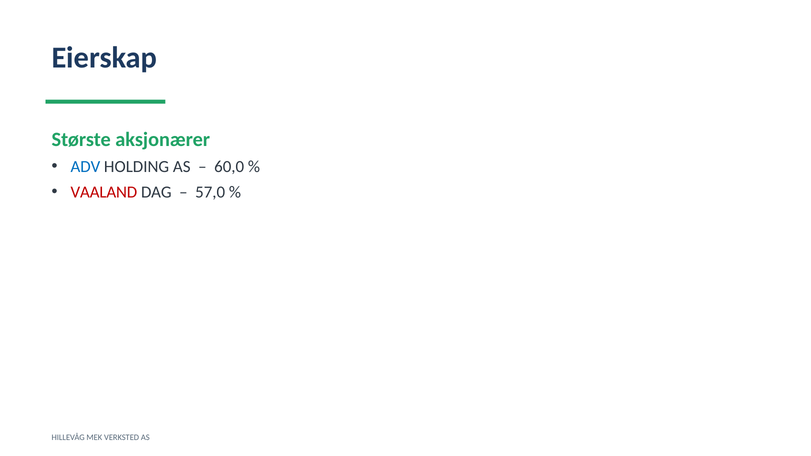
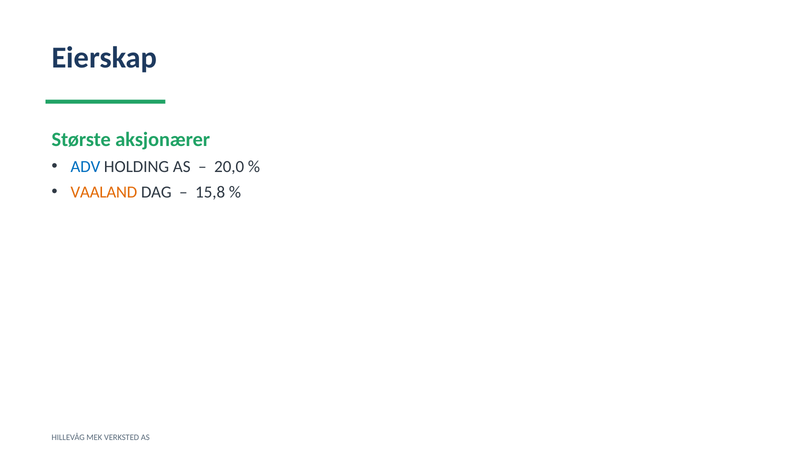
60,0: 60,0 -> 20,0 (229, 167)
VAALAND colour: red -> orange (104, 192)
57,0: 57,0 -> 15,8 (210, 192)
